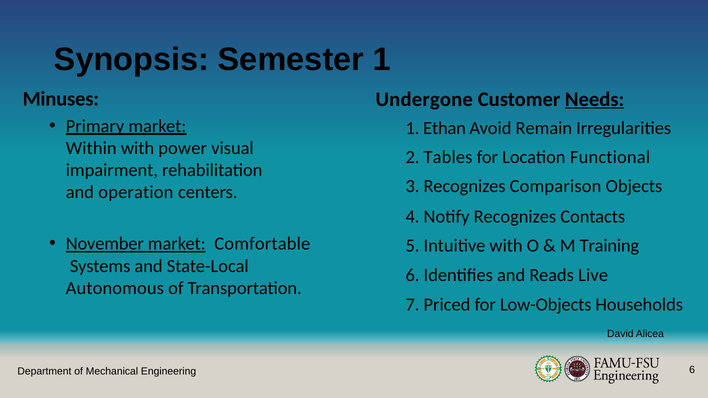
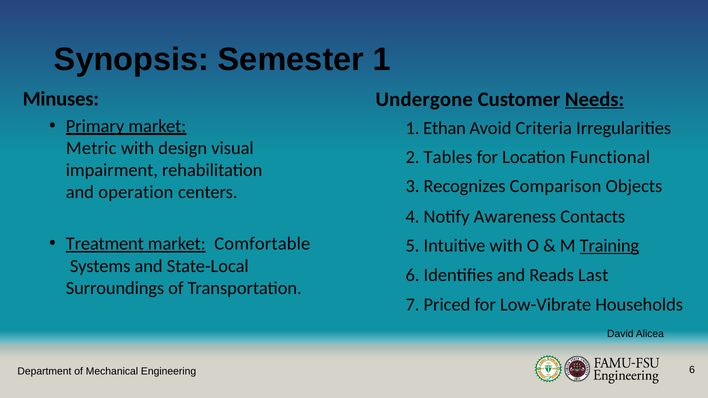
Remain: Remain -> Criteria (544, 128)
Within: Within -> Metric (91, 148)
power: power -> design (183, 148)
Notify Recognizes: Recognizes -> Awareness (515, 217)
November: November -> Treatment (105, 244)
Training underline: none -> present (609, 246)
Live: Live -> Last (593, 275)
Autonomous: Autonomous -> Surroundings (115, 288)
Low-Objects: Low-Objects -> Low-Vibrate (546, 305)
